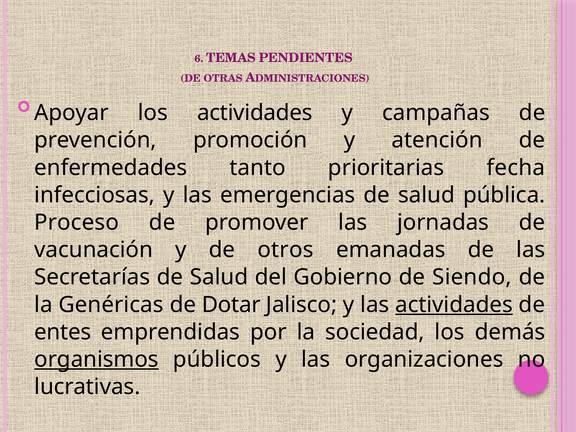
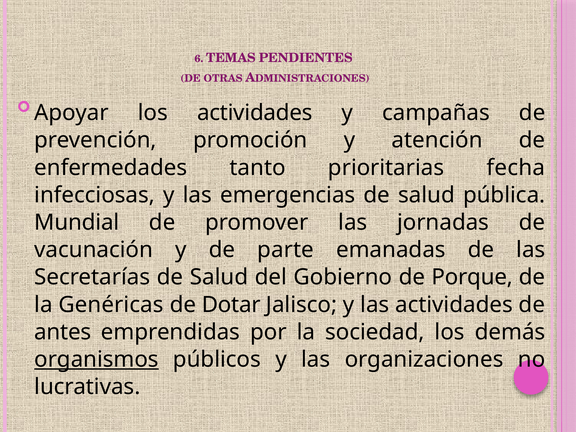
Proceso: Proceso -> Mundial (77, 222)
otros: otros -> parte (286, 250)
Siendo: Siendo -> Porque (472, 277)
actividades underline: present -> none (454, 305)
entes: entes -> antes (63, 332)
